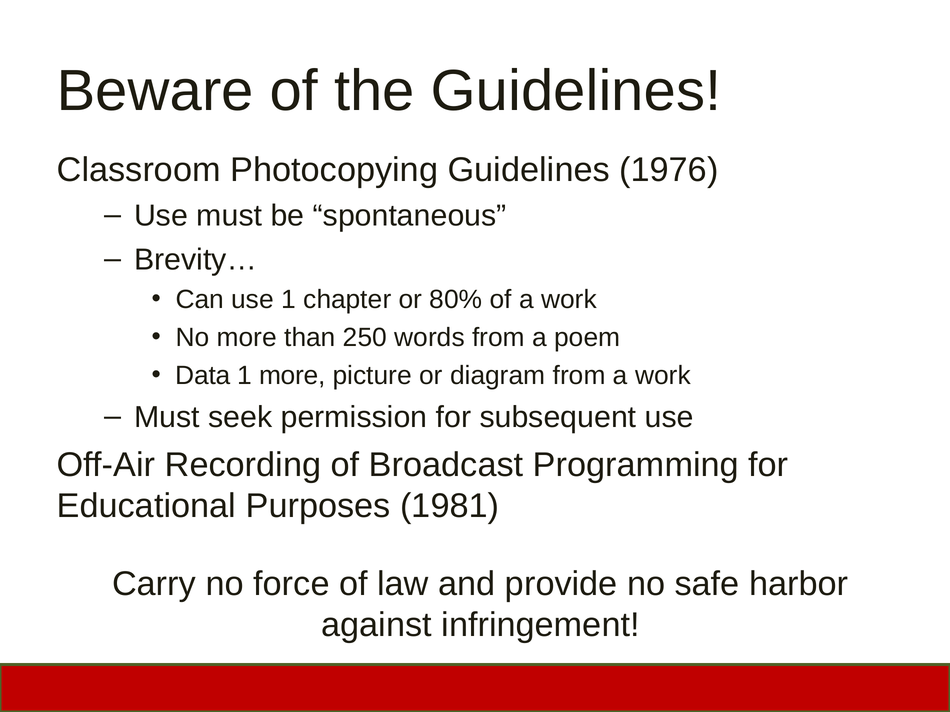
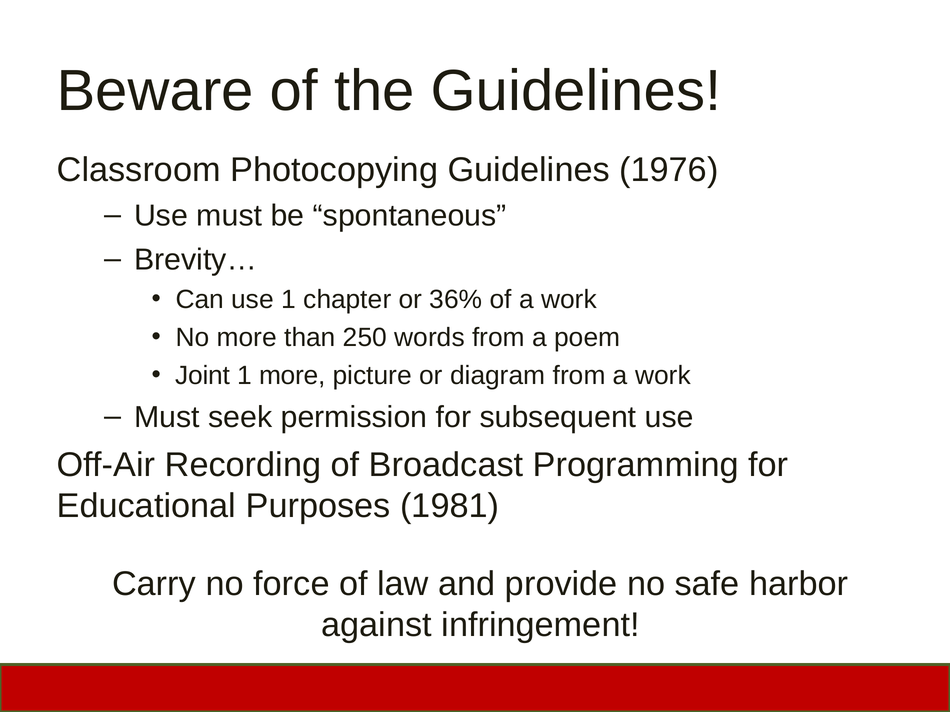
80%: 80% -> 36% (456, 300)
Data: Data -> Joint (203, 376)
